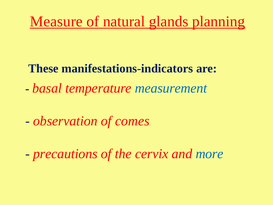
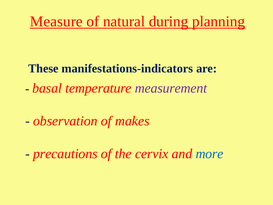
glands: glands -> during (169, 21)
measurement colour: blue -> purple (171, 88)
comes: comes -> makes (132, 121)
